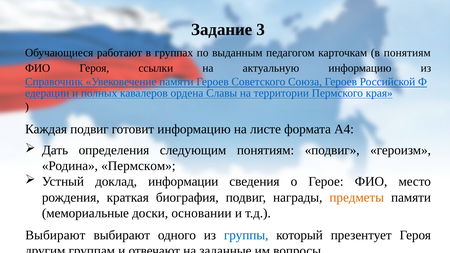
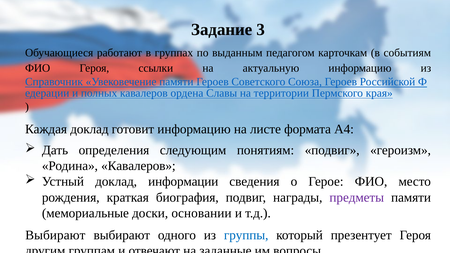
в понятиям: понятиям -> событиям (407, 53)
Каждая подвиг: подвиг -> доклад (89, 129)
Родина Пермском: Пермском -> Кавалеров (138, 166)
предметы colour: orange -> purple (357, 197)
